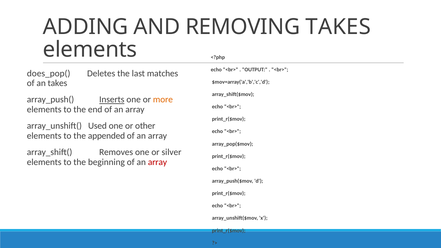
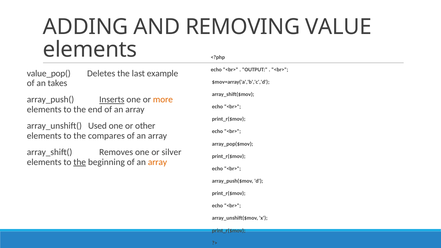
REMOVING TAKES: TAKES -> VALUE (338, 27)
does_pop(: does_pop( -> value_pop( (49, 73)
matches: matches -> example (163, 73)
appended: appended -> compares (106, 136)
the underline: none -> present (80, 162)
array colour: red -> orange (157, 162)
